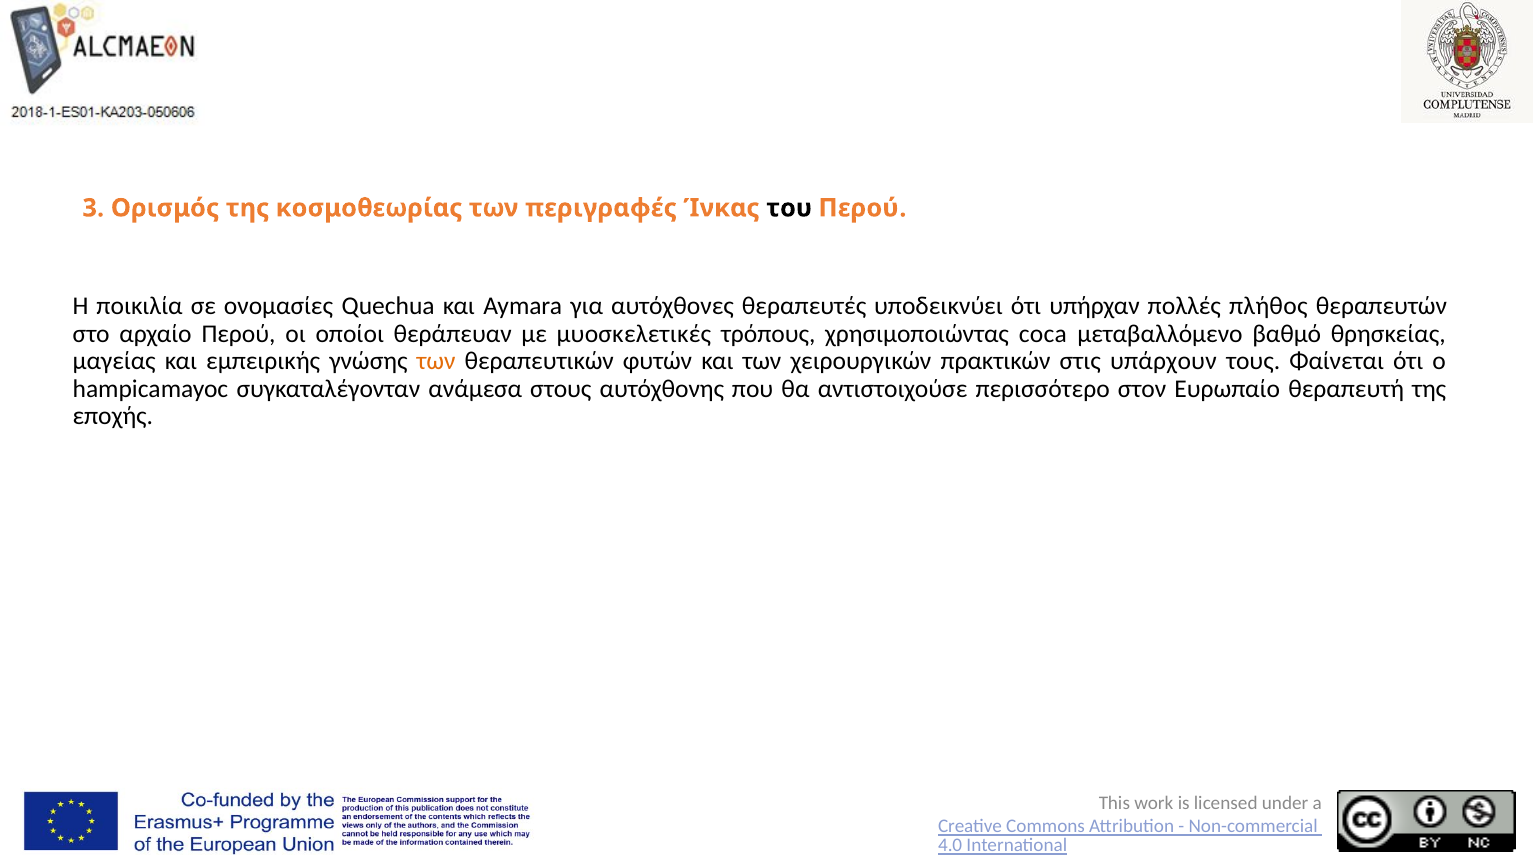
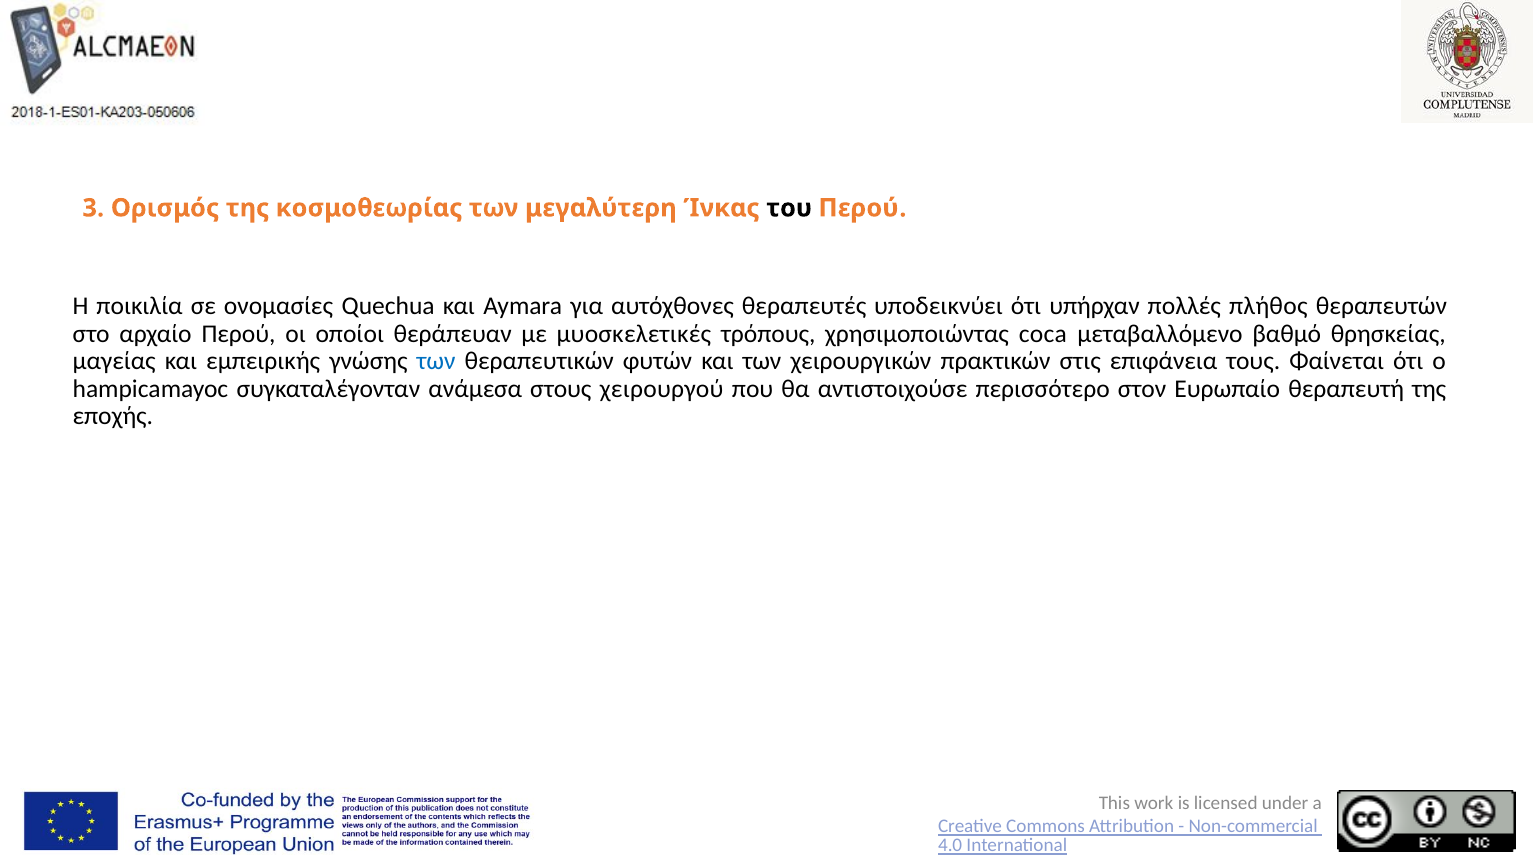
περιγραφές: περιγραφές -> μεγαλύτερη (601, 208)
των colour: orange -> blue (436, 361)
υπάρχουν: υπάρχουν -> επιφάνεια (1164, 361)
αυτόχθονης: αυτόχθονης -> χειρουργού (662, 389)
